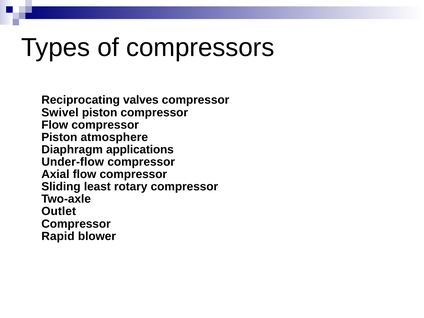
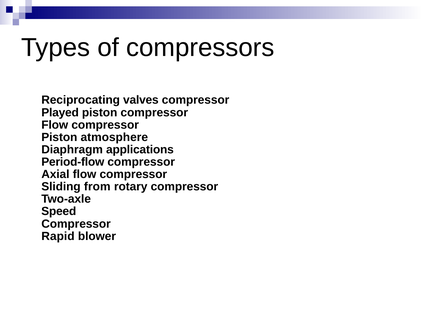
Swivel: Swivel -> Played (60, 112)
Under-flow: Under-flow -> Period-flow (73, 162)
least: least -> from (97, 187)
Outlet: Outlet -> Speed (59, 211)
